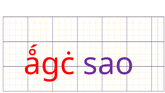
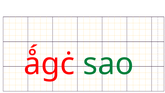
sao colour: purple -> green (108, 64)
